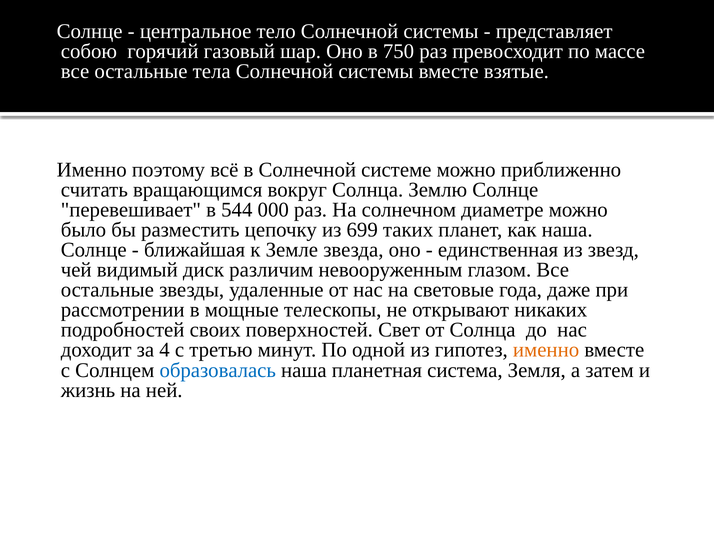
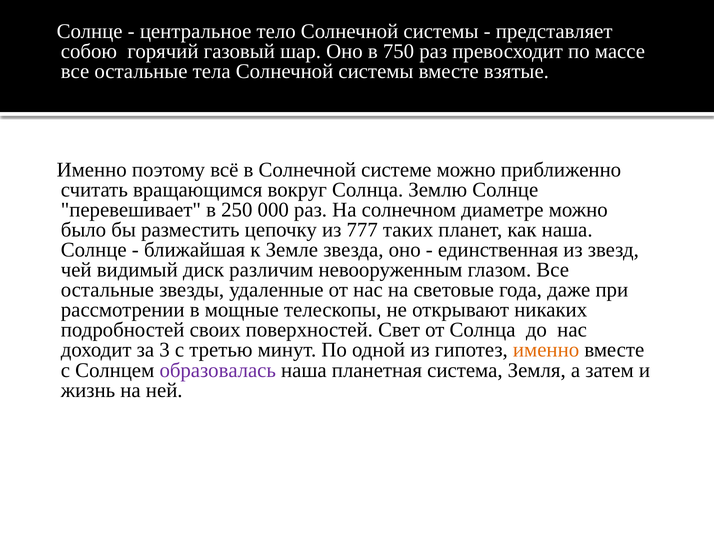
544: 544 -> 250 (237, 210)
699: 699 -> 777 (362, 230)
4: 4 -> 3 (165, 350)
образовалась colour: blue -> purple (218, 370)
